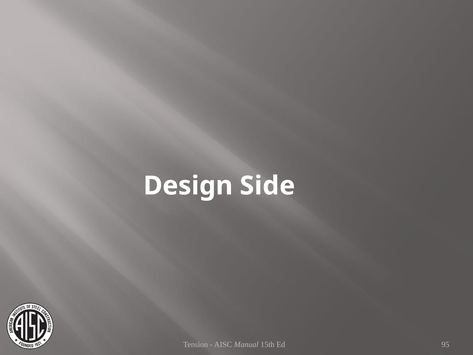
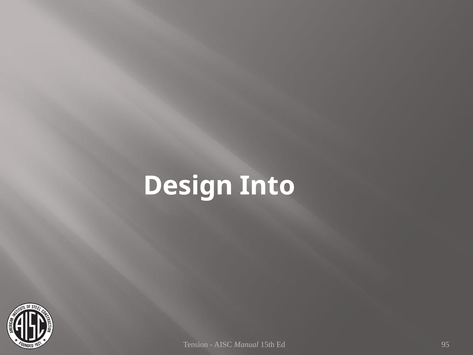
Side: Side -> Into (267, 186)
